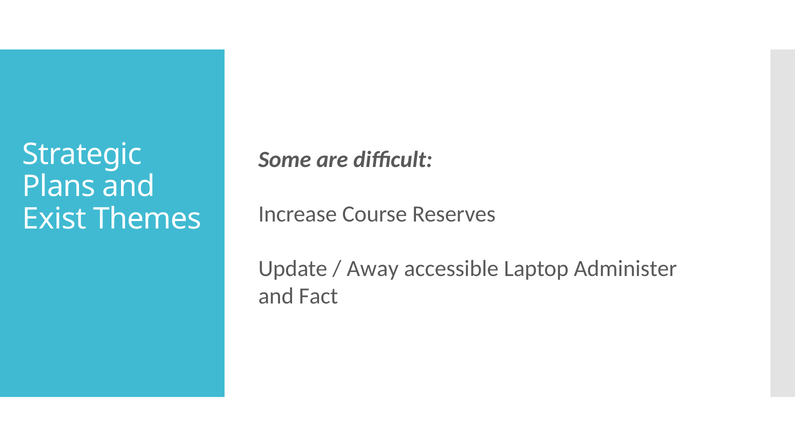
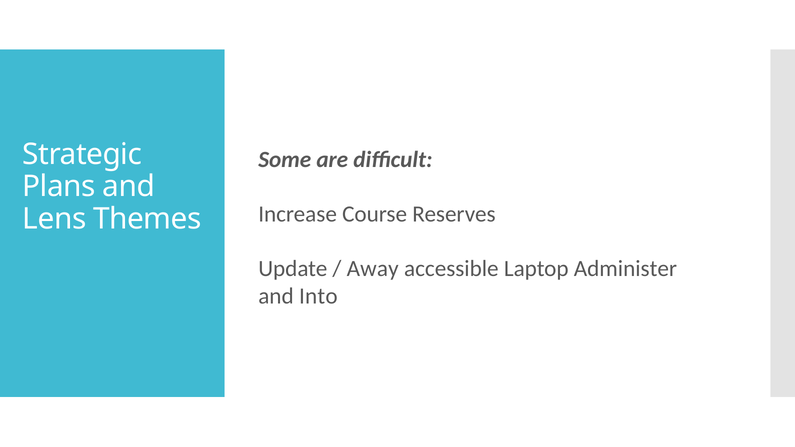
Exist: Exist -> Lens (55, 219)
Fact: Fact -> Into (318, 296)
